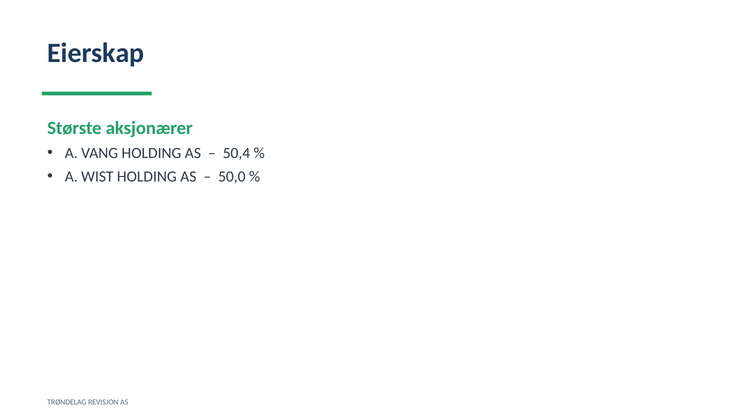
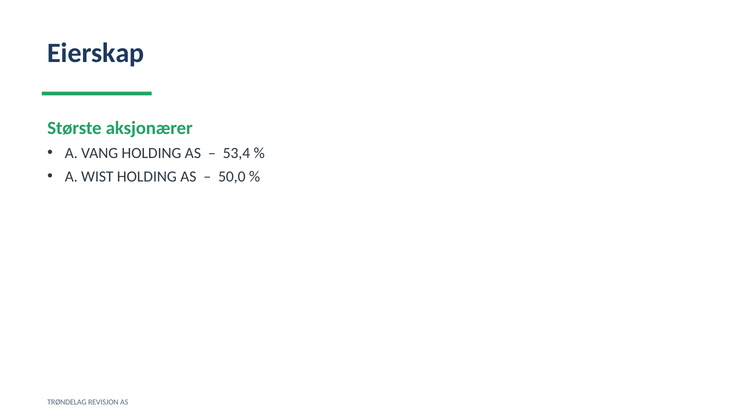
50,4: 50,4 -> 53,4 (236, 153)
